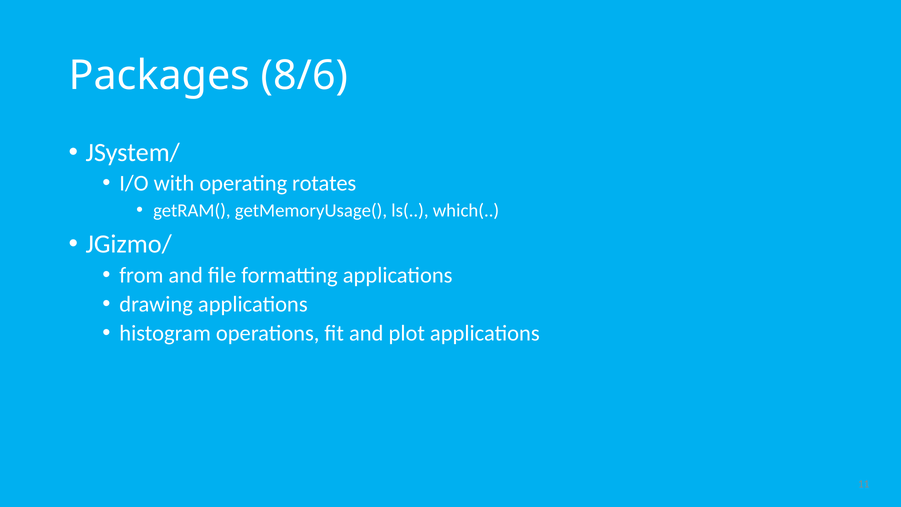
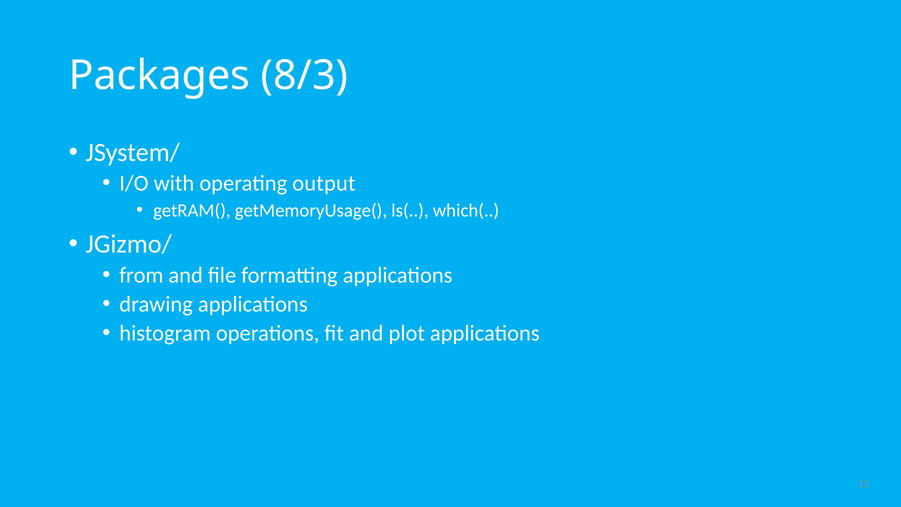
8/6: 8/6 -> 8/3 (305, 76)
rotates: rotates -> output (324, 183)
